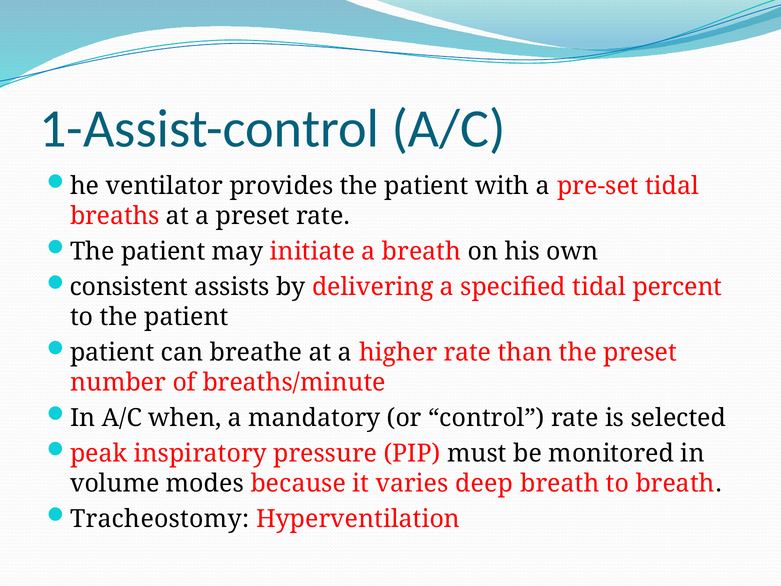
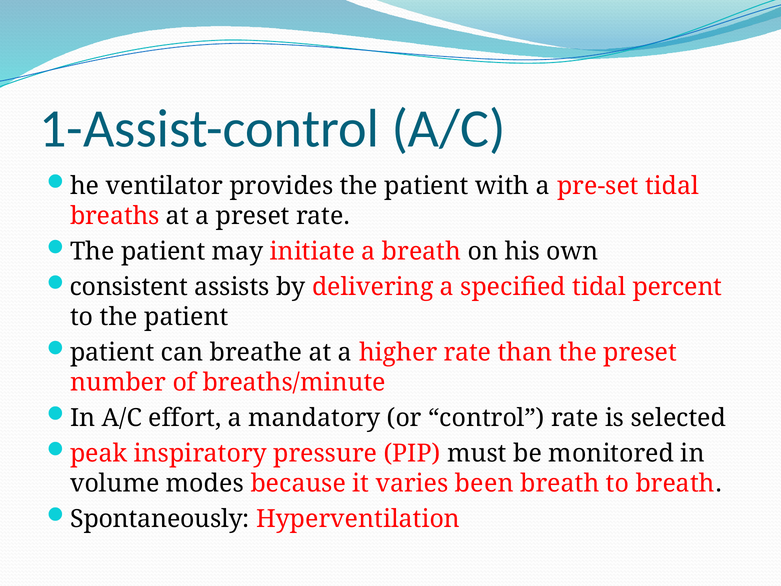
when: when -> effort (185, 418)
deep: deep -> been (484, 483)
Tracheostomy: Tracheostomy -> Spontaneously (160, 519)
